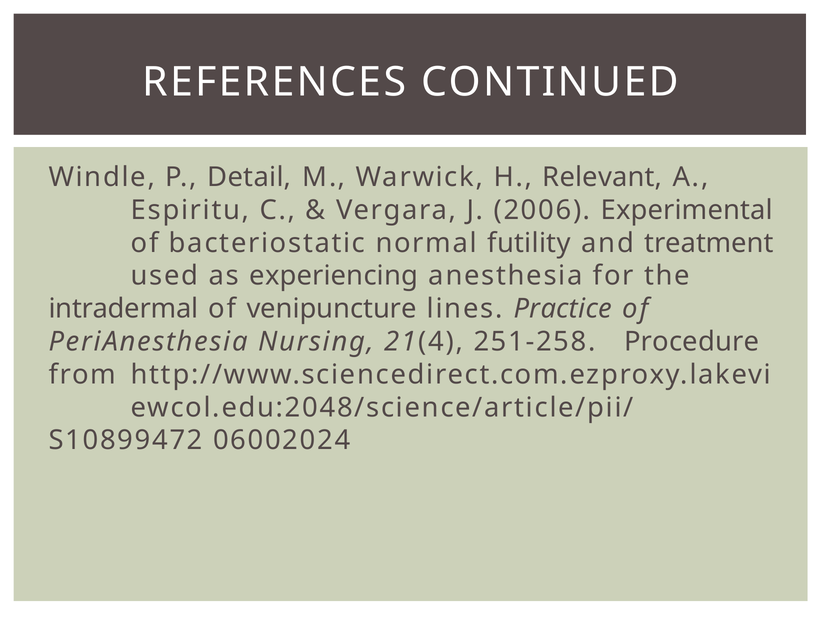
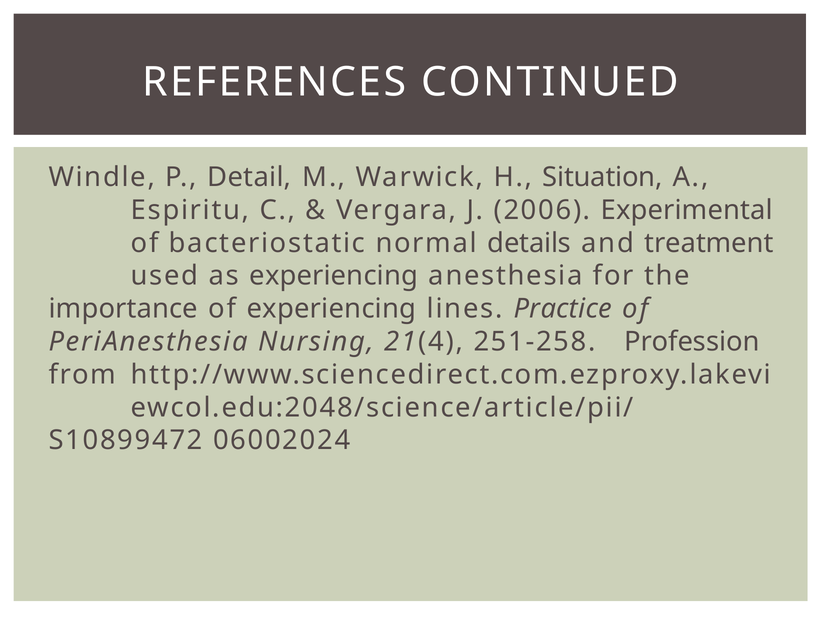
Relevant: Relevant -> Situation (602, 177)
futility: futility -> details (529, 243)
intradermal: intradermal -> importance (123, 309)
of venipuncture: venipuncture -> experiencing (331, 309)
Procedure: Procedure -> Profession (692, 341)
